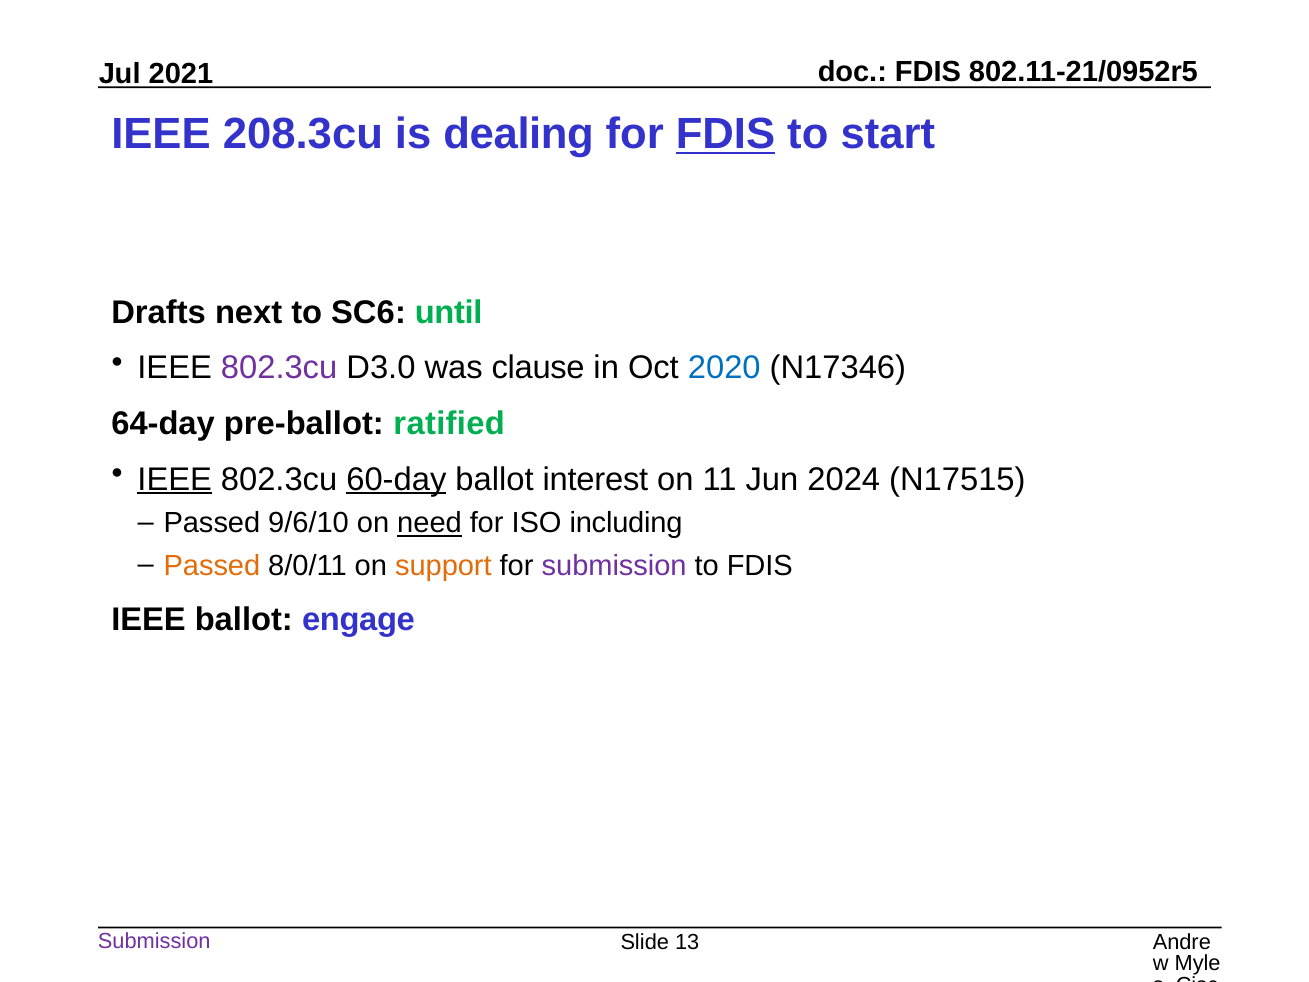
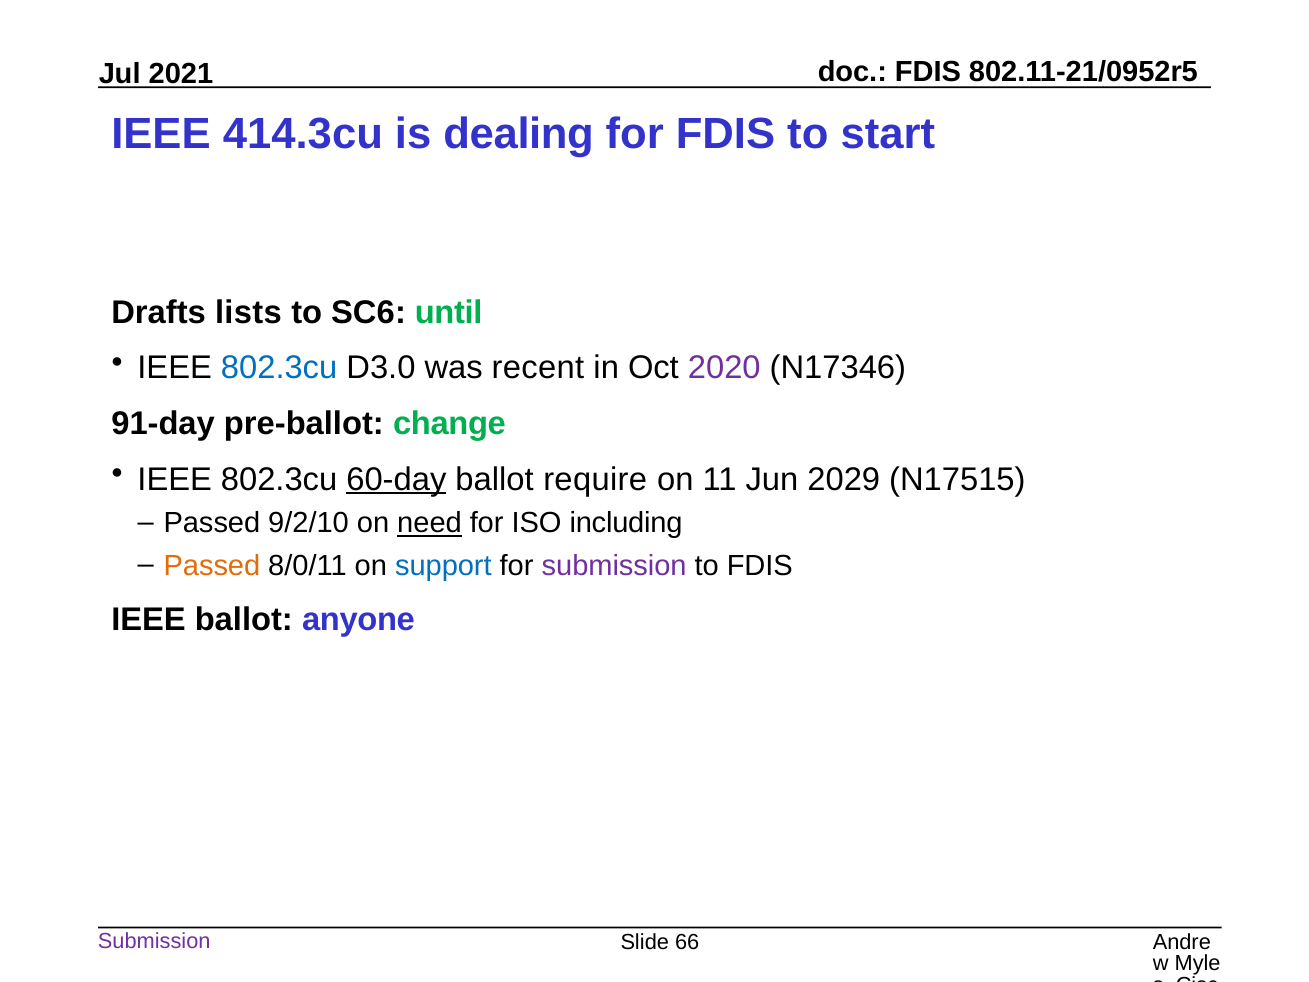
208.3cu: 208.3cu -> 414.3cu (303, 134)
FDIS underline: present -> none (725, 134)
next: next -> lists (248, 312)
802.3cu colour: purple -> blue (279, 368)
clause: clause -> recent (538, 368)
2020 colour: blue -> purple (724, 368)
64-day: 64-day -> 91-day (163, 423)
ratified: ratified -> change (449, 423)
IEEE underline: present -> none (175, 479)
interest: interest -> require (595, 479)
2024: 2024 -> 2029 (844, 479)
9/6/10: 9/6/10 -> 9/2/10 (309, 523)
support colour: orange -> blue (443, 565)
engage: engage -> anyone (358, 619)
13: 13 -> 66 (687, 942)
